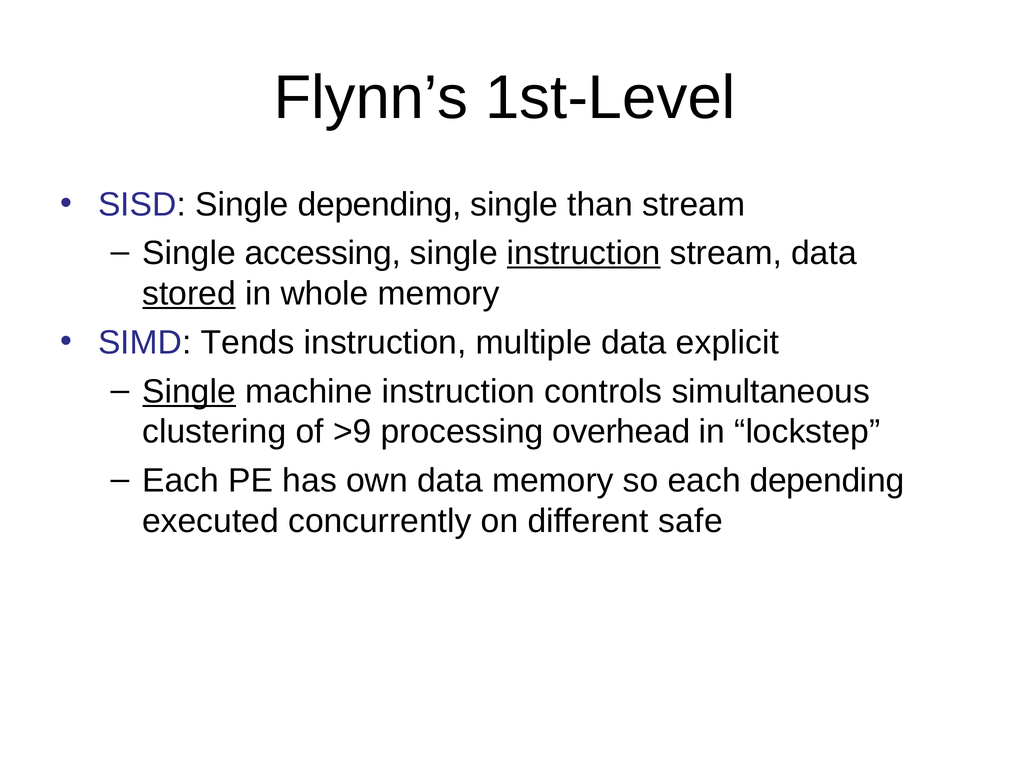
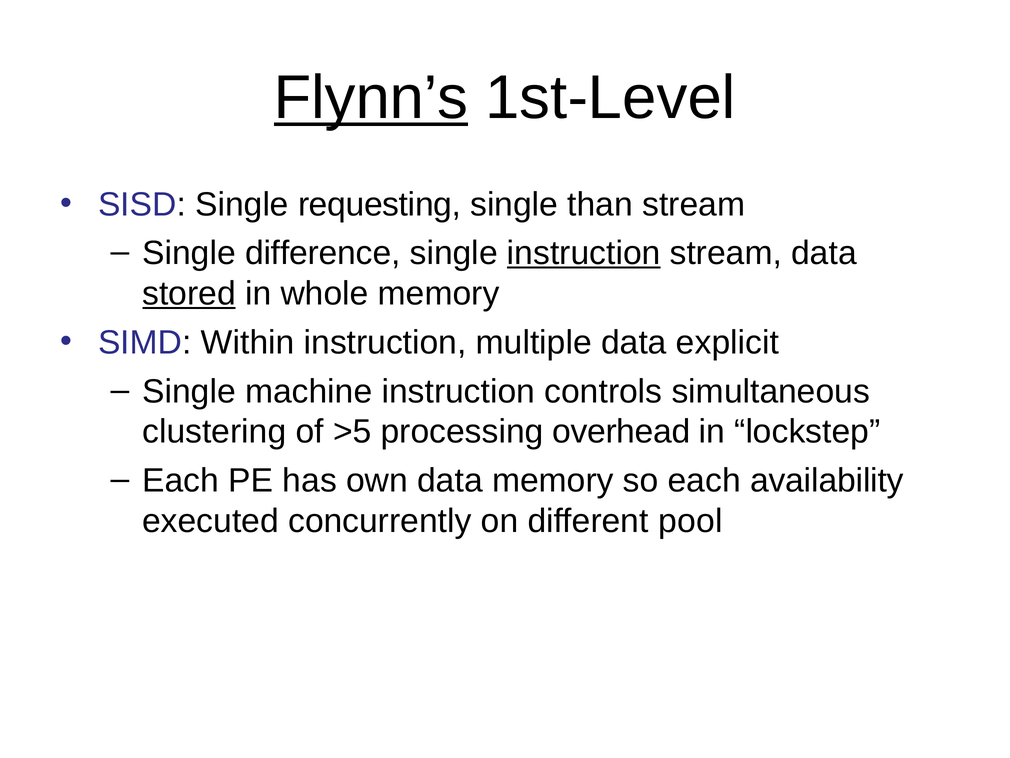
Flynn’s underline: none -> present (371, 98)
Single depending: depending -> requesting (380, 204)
accessing: accessing -> difference (323, 253)
Tends: Tends -> Within (248, 342)
Single underline: present -> none (189, 391)
>9: >9 -> >5 (352, 432)
each depending: depending -> availability (827, 480)
safe: safe -> pool (690, 521)
